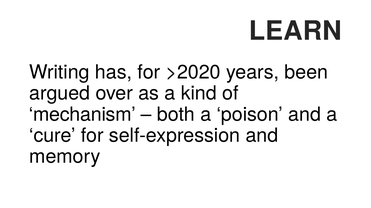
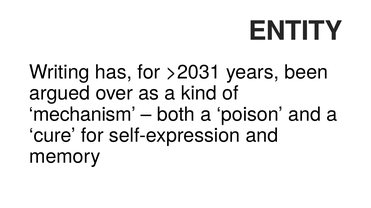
LEARN: LEARN -> ENTITY (295, 31)
>2020: >2020 -> >2031 (193, 72)
